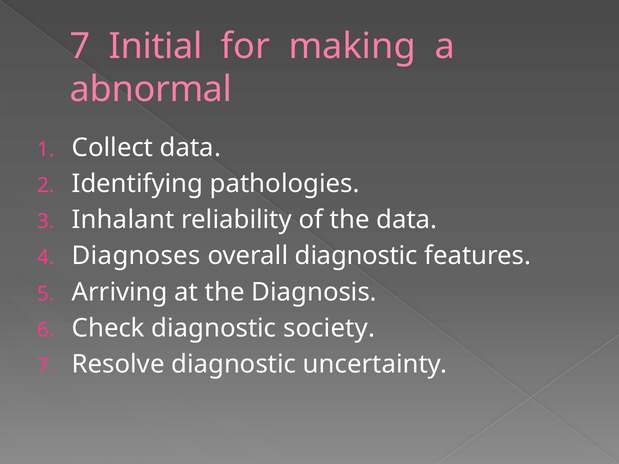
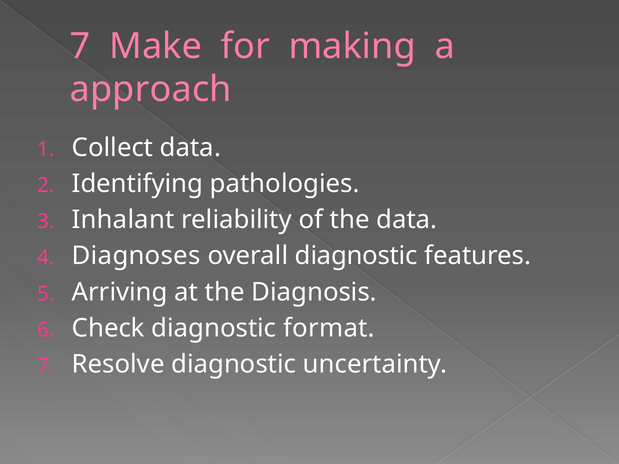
Initial: Initial -> Make (156, 46)
abnormal: abnormal -> approach (151, 90)
society: society -> format (329, 328)
